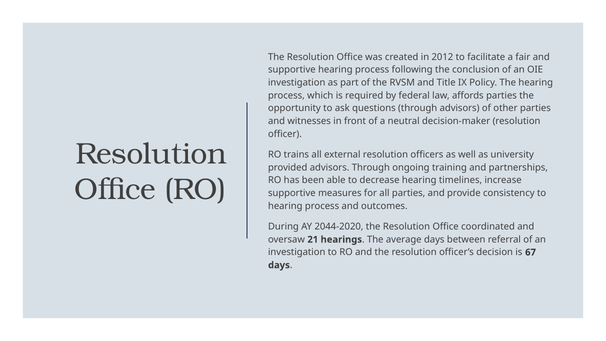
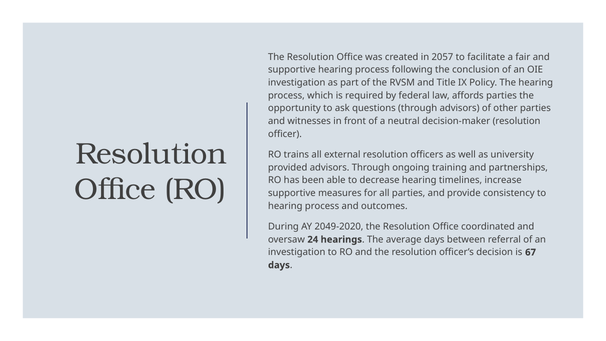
2012: 2012 -> 2057 (442, 57)
2044-2020: 2044-2020 -> 2049-2020 (339, 227)
21: 21 -> 24 (313, 239)
